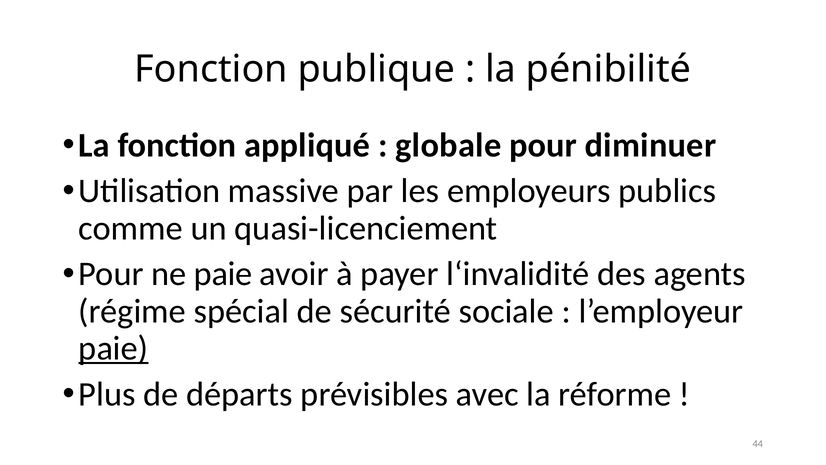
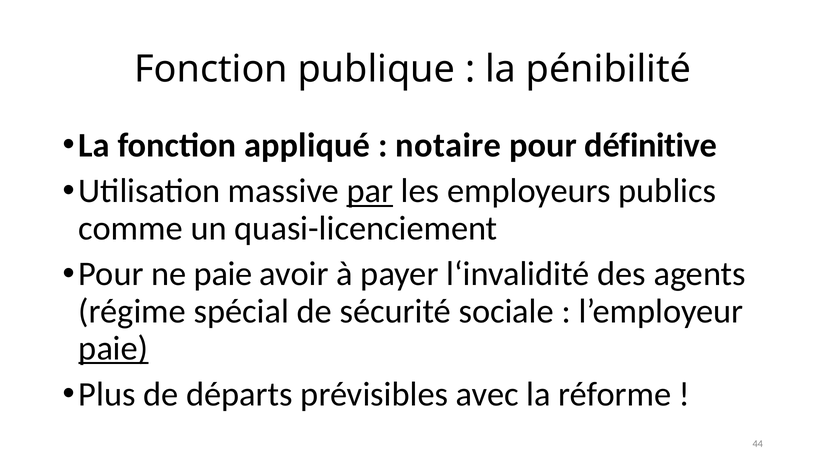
globale: globale -> notaire (448, 145)
diminuer: diminuer -> définitive (651, 145)
par underline: none -> present (370, 191)
